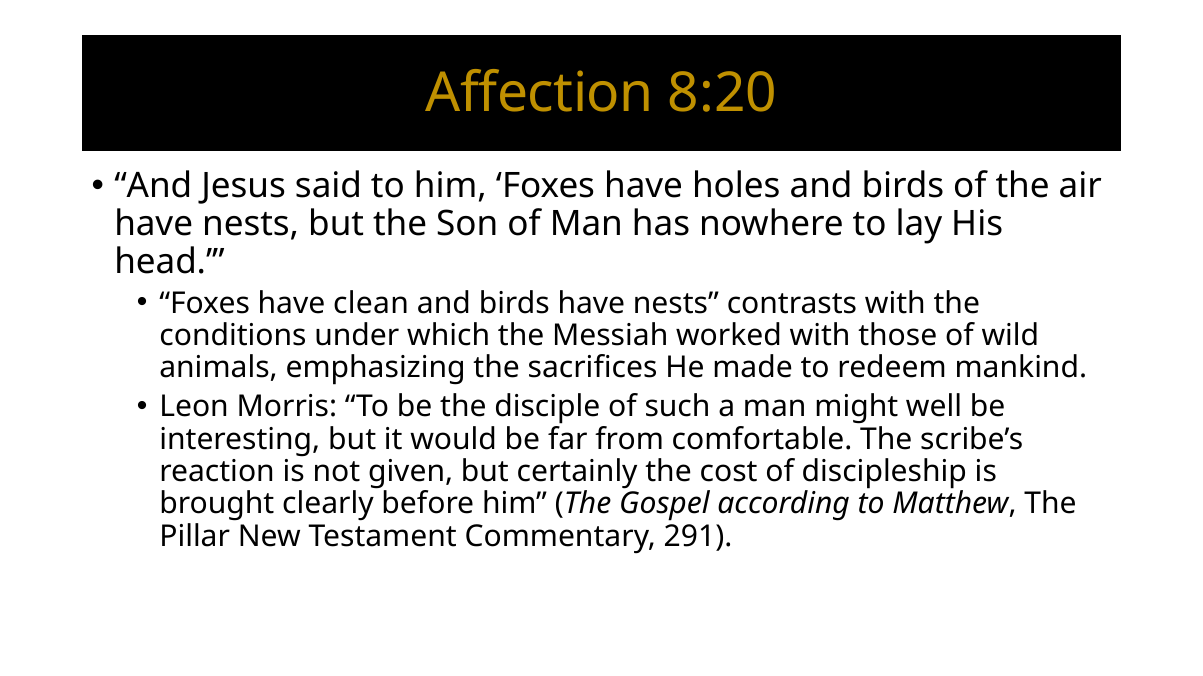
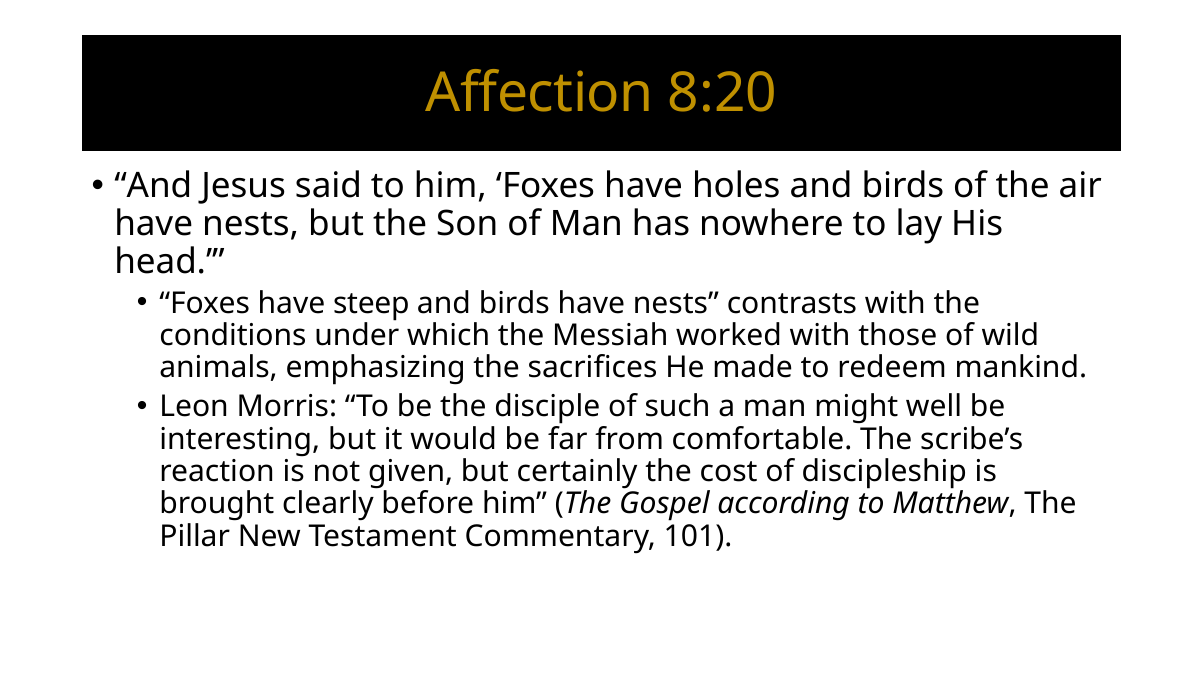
clean: clean -> steep (371, 303)
291: 291 -> 101 (698, 537)
